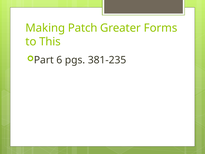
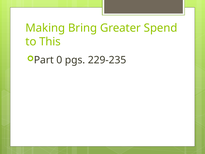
Patch: Patch -> Bring (83, 28)
Forms: Forms -> Spend (161, 28)
6: 6 -> 0 (59, 60)
381-235: 381-235 -> 229-235 (107, 60)
